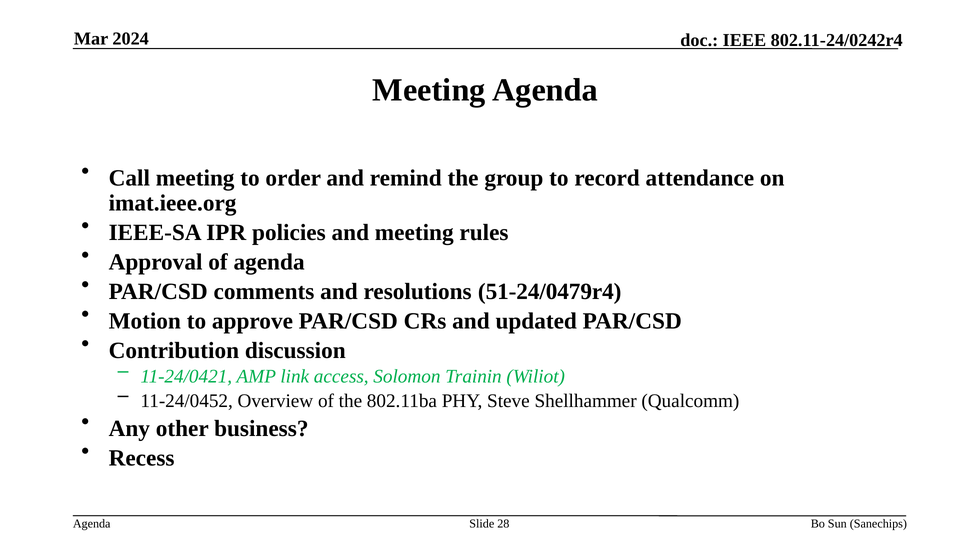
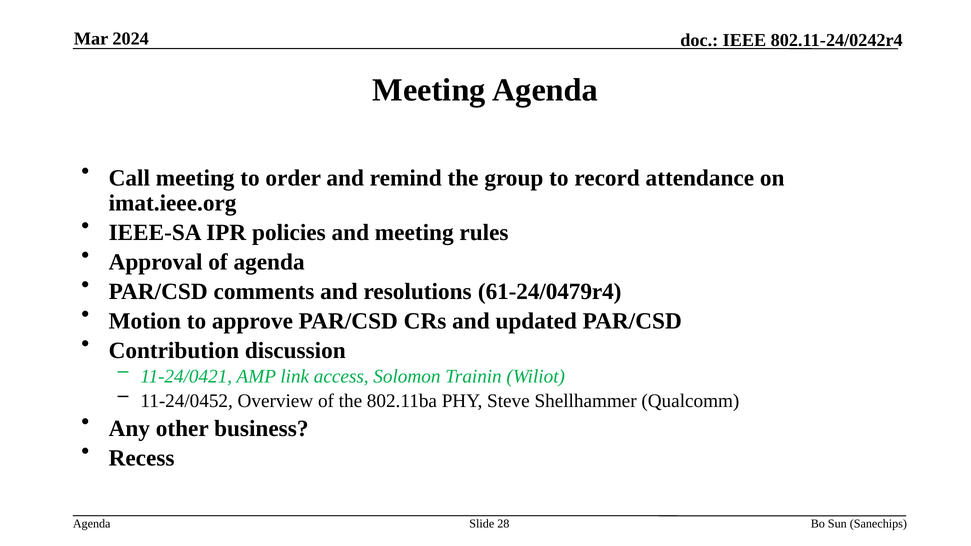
51-24/0479r4: 51-24/0479r4 -> 61-24/0479r4 (550, 292)
